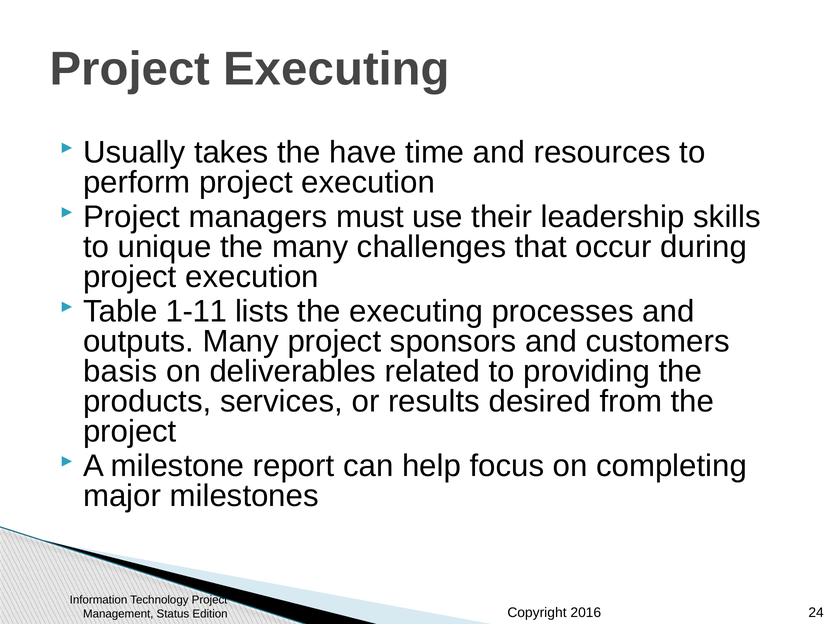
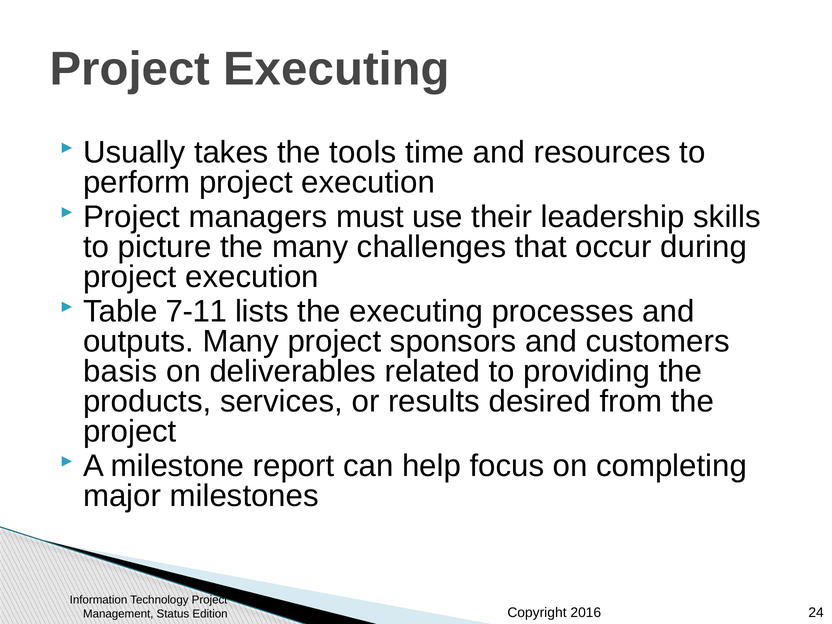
have: have -> tools (363, 153)
unique: unique -> picture (165, 247)
1-11: 1-11 -> 7-11 (196, 312)
